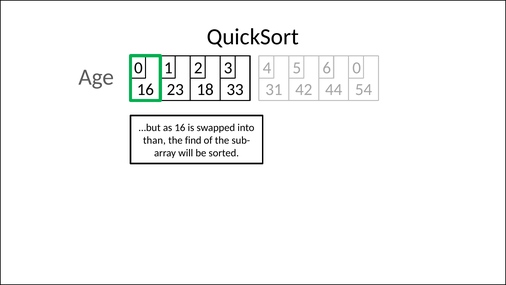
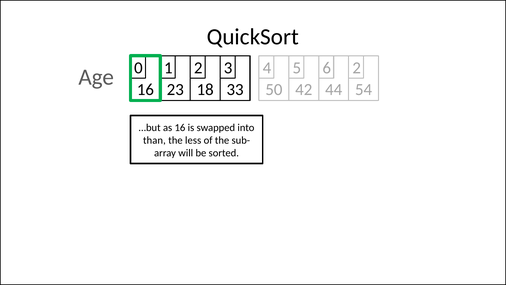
6 0: 0 -> 2 (357, 68)
31: 31 -> 50 (274, 89)
find: find -> less (193, 140)
